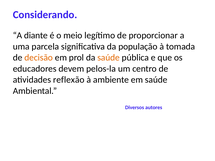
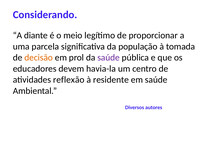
saúde colour: orange -> purple (109, 58)
pelos-la: pelos-la -> havia-la (101, 69)
ambiente: ambiente -> residente (111, 80)
